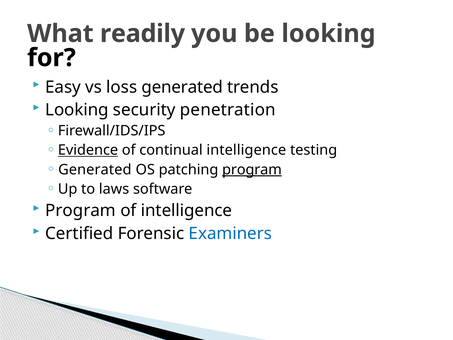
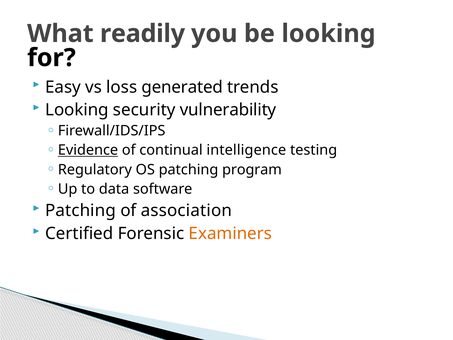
penetration: penetration -> vulnerability (228, 110)
Generated: Generated -> Regulatory (95, 169)
program underline: present -> none (252, 169)
laws: laws -> data (114, 189)
Program: Program -> Patching (81, 210)
of intelligence: intelligence -> association (186, 210)
Examiners colour: blue -> orange (230, 233)
